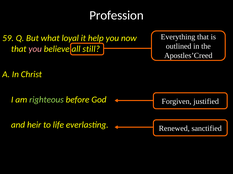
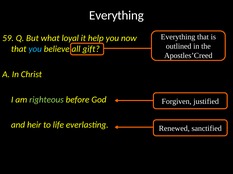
Profession: Profession -> Everything (117, 15)
you colour: pink -> light blue (35, 49)
still: still -> gift (91, 49)
